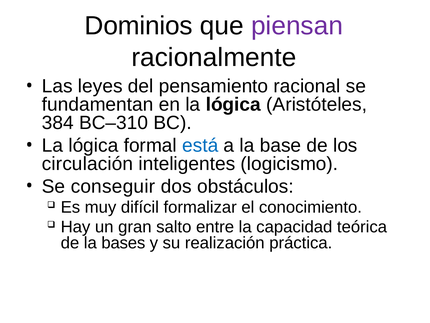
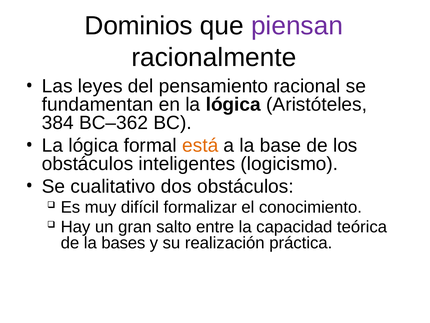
BC–310: BC–310 -> BC–362 (114, 123)
está colour: blue -> orange (200, 145)
circulación: circulación -> obstáculos (88, 164)
conseguir: conseguir -> cualitativo (113, 186)
